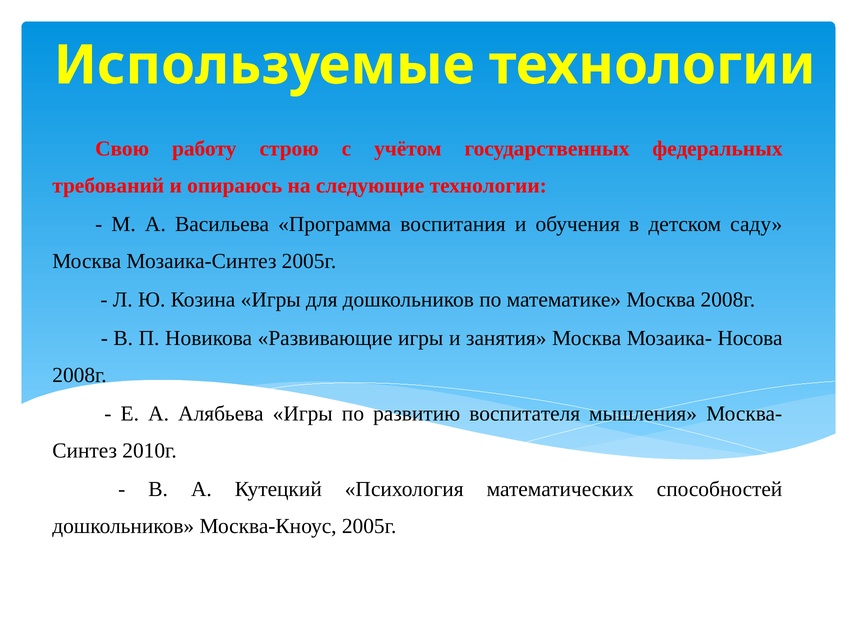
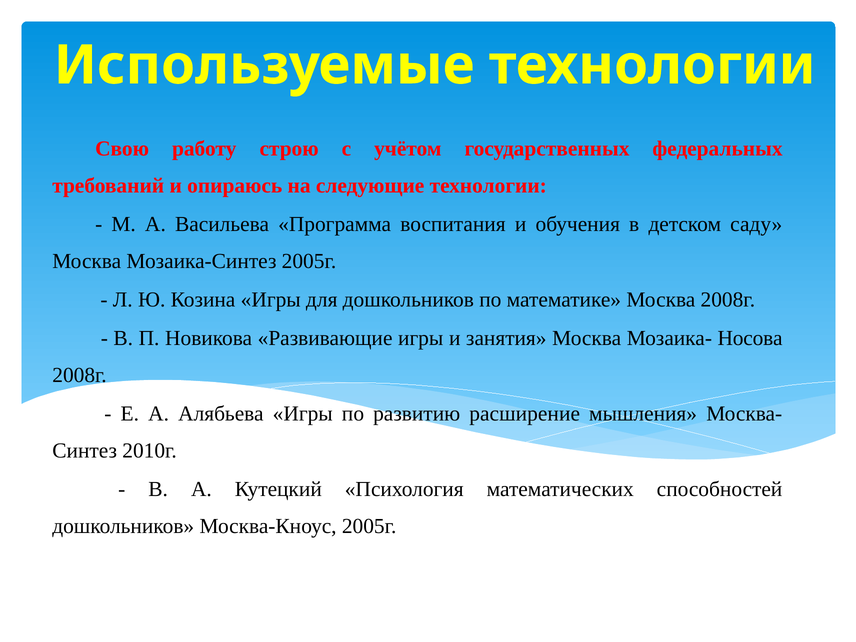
воспитателя: воспитателя -> расширение (525, 414)
